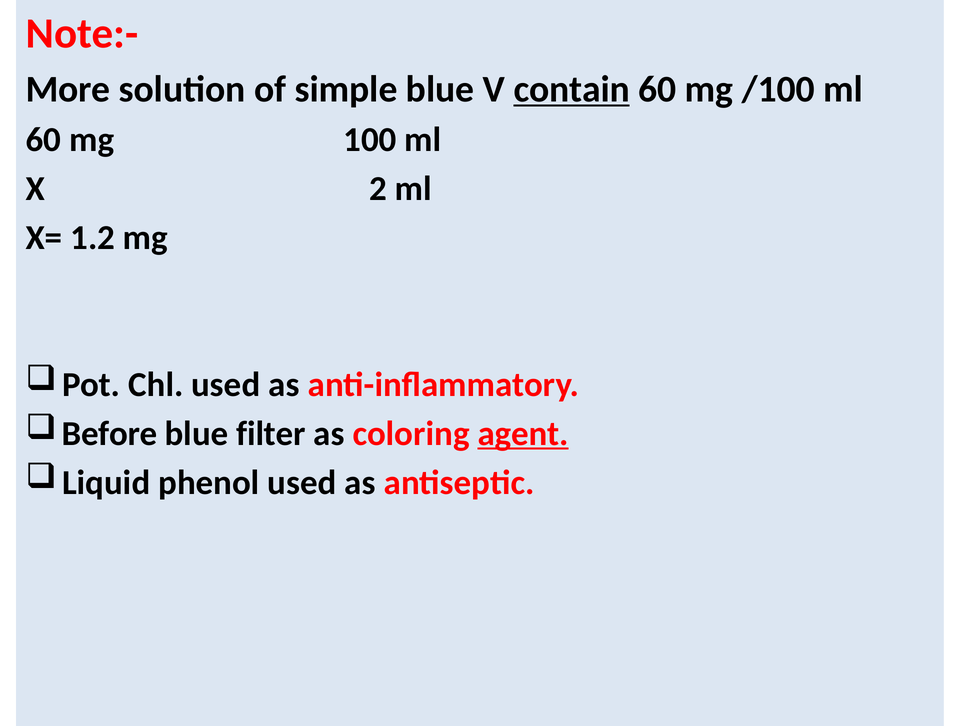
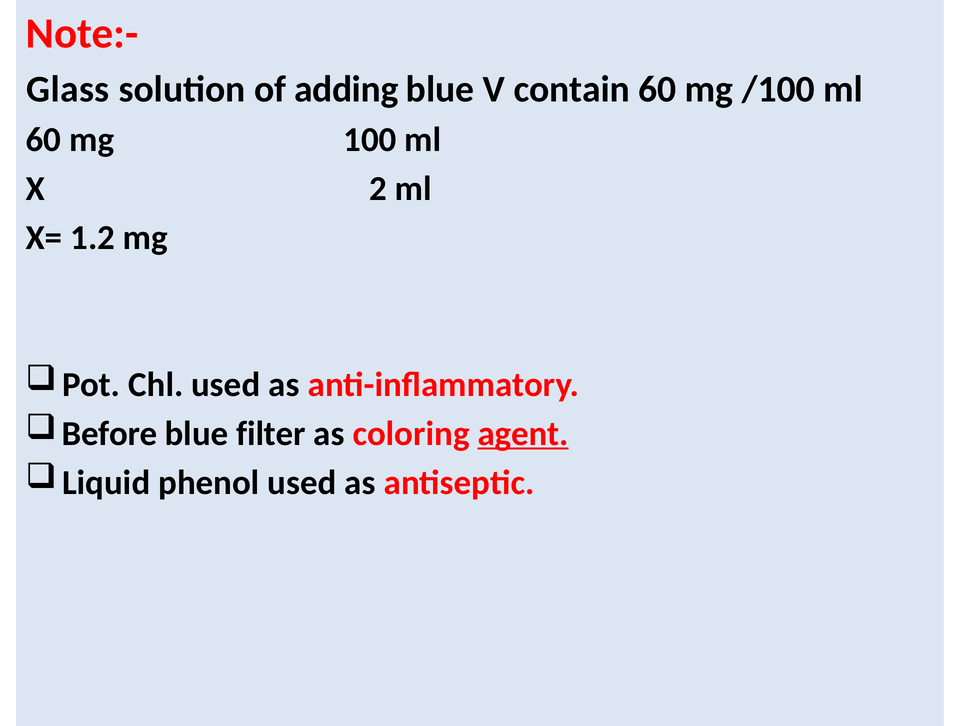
More: More -> Glass (68, 89)
simple: simple -> adding (346, 89)
contain underline: present -> none (572, 89)
